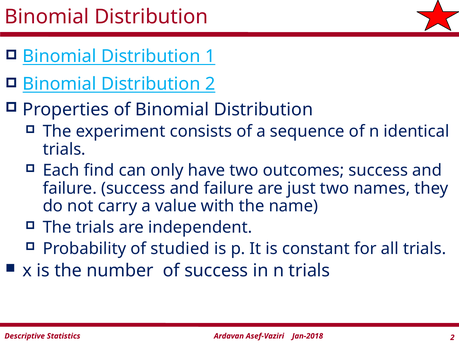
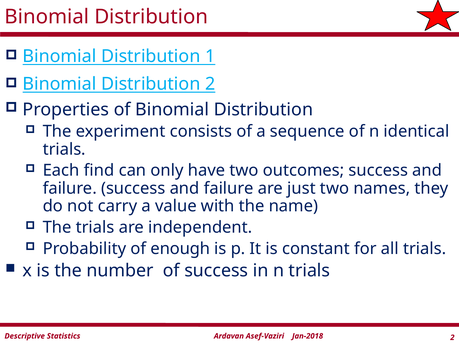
studied: studied -> enough (180, 249)
